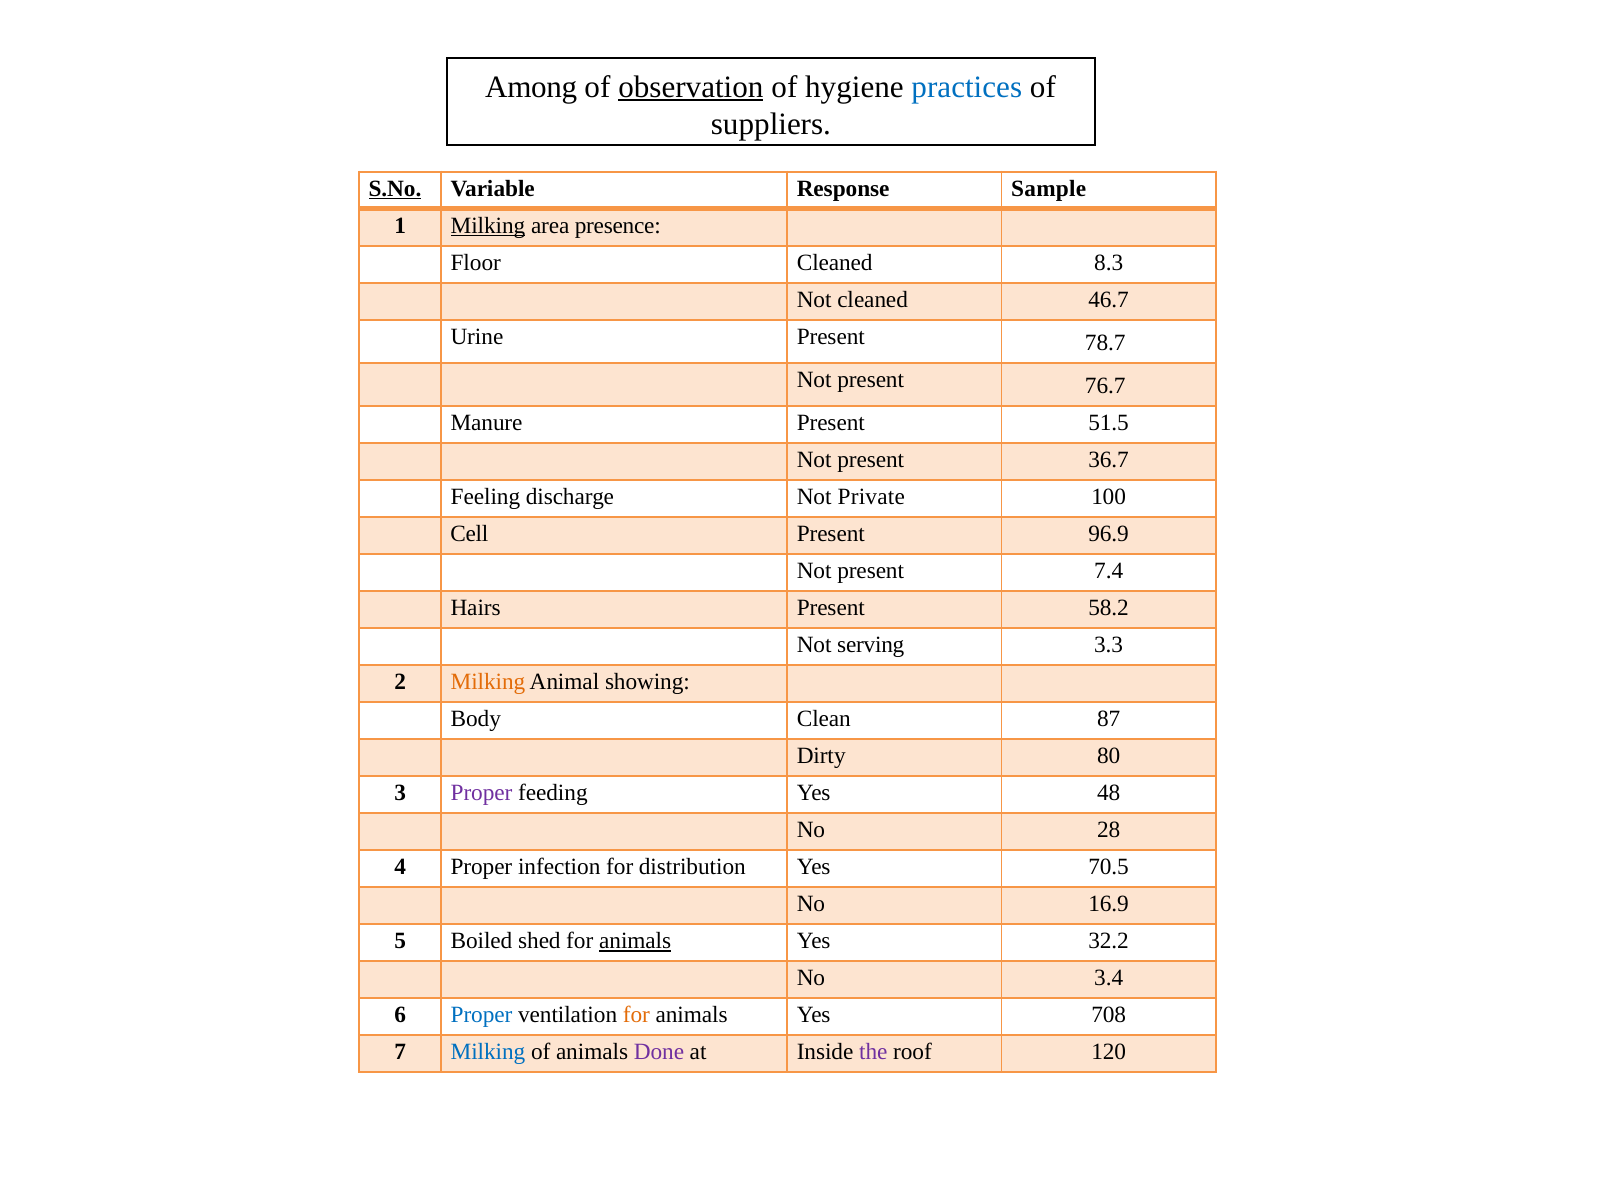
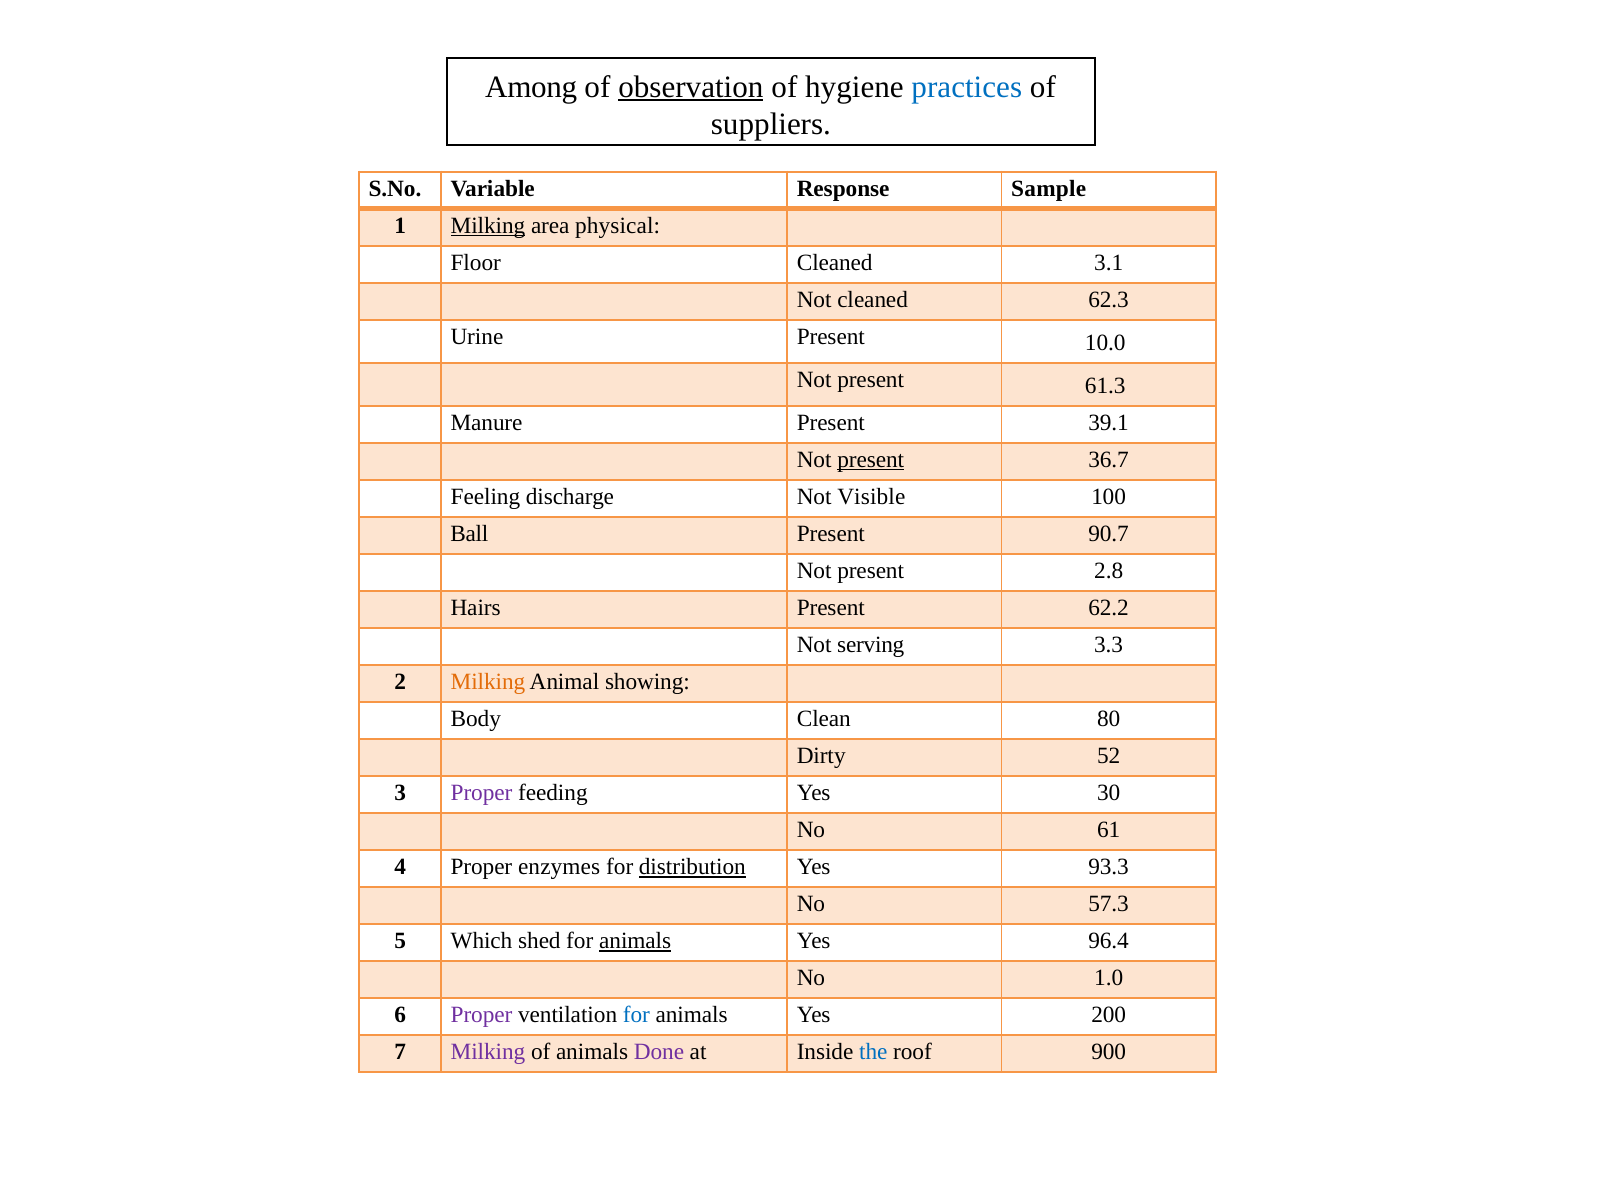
S.No underline: present -> none (395, 189)
presence: presence -> physical (618, 226)
8.3: 8.3 -> 3.1 (1109, 263)
46.7: 46.7 -> 62.3 (1109, 300)
78.7: 78.7 -> 10.0 (1105, 342)
76.7: 76.7 -> 61.3 (1105, 385)
51.5: 51.5 -> 39.1 (1109, 423)
present underline: none -> present (871, 460)
Private: Private -> Visible (871, 497)
Cell: Cell -> Ball (469, 534)
96.9: 96.9 -> 90.7 (1109, 534)
7.4: 7.4 -> 2.8 (1109, 571)
58.2: 58.2 -> 62.2 (1109, 608)
87: 87 -> 80 (1109, 719)
80: 80 -> 52 (1109, 756)
48: 48 -> 30 (1109, 793)
28: 28 -> 61 (1109, 830)
infection: infection -> enzymes (559, 867)
distribution underline: none -> present (692, 867)
70.5: 70.5 -> 93.3 (1109, 867)
16.9: 16.9 -> 57.3 (1109, 904)
Boiled: Boiled -> Which (482, 941)
32.2: 32.2 -> 96.4 (1109, 941)
3.4: 3.4 -> 1.0 (1109, 978)
Proper colour: blue -> purple (482, 1015)
for colour: orange -> blue (636, 1015)
708: 708 -> 200 (1109, 1015)
Milking colour: blue -> purple (488, 1052)
the colour: purple -> blue (873, 1052)
120: 120 -> 900 (1109, 1052)
